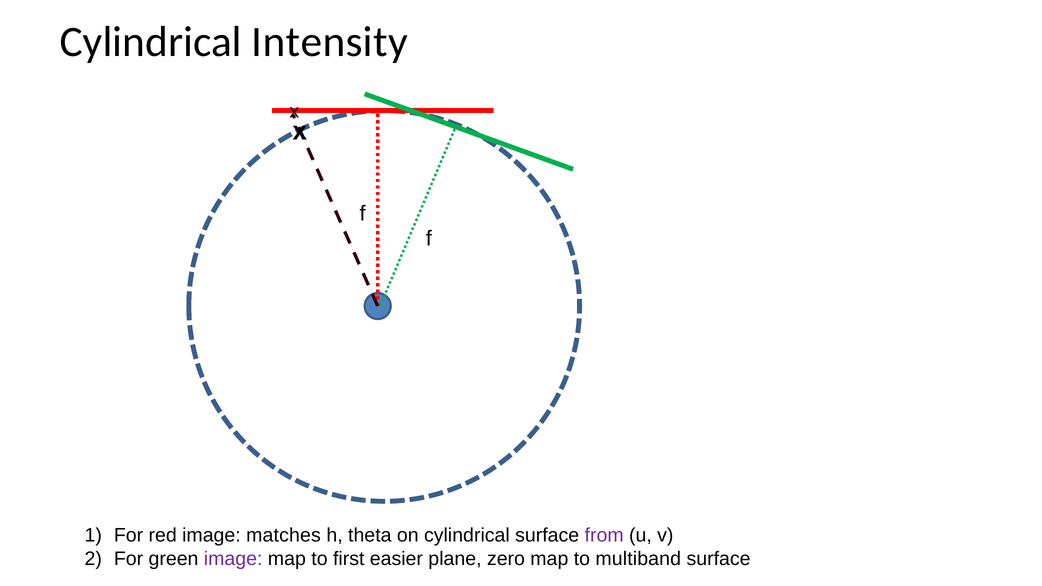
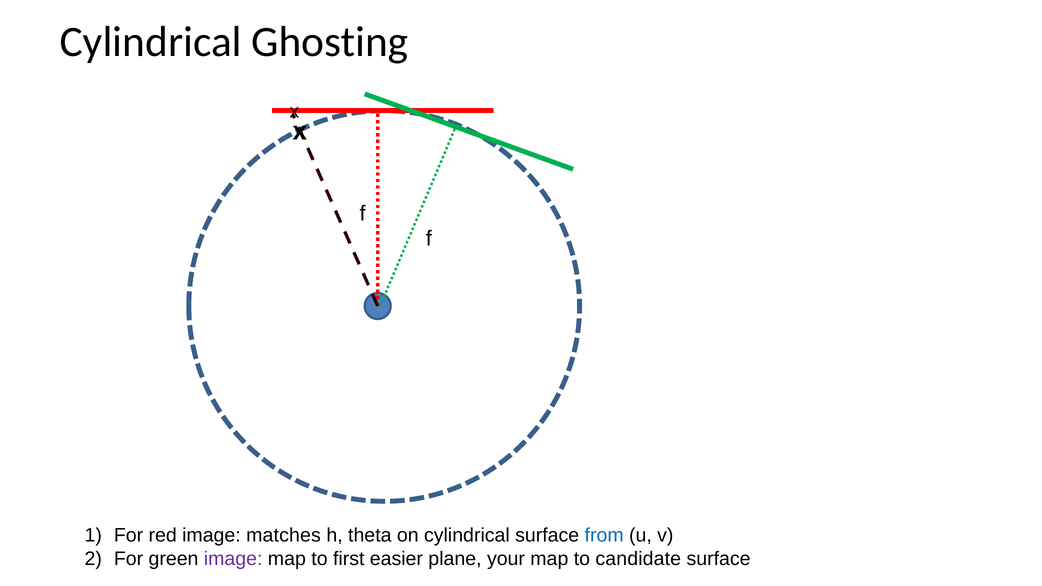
Intensity: Intensity -> Ghosting (330, 42)
from colour: purple -> blue (604, 535)
zero: zero -> your (506, 559)
multiband: multiband -> candidate (638, 559)
